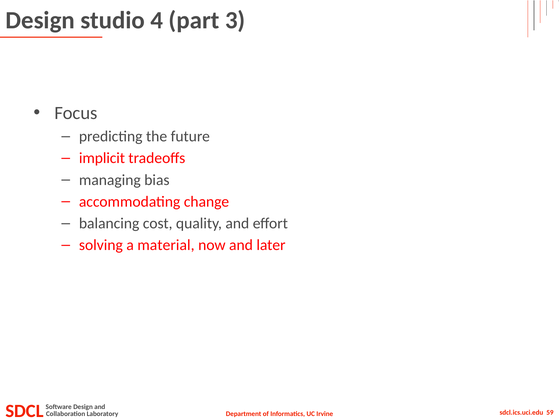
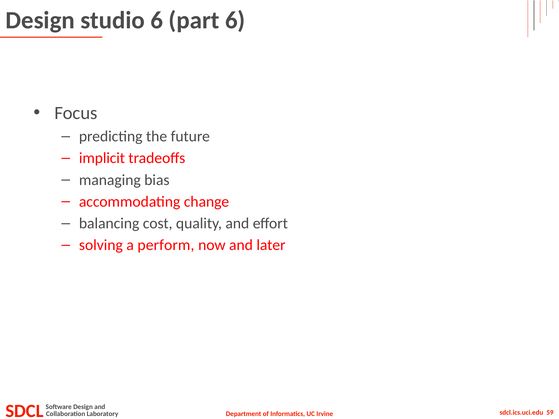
studio 4: 4 -> 6 (157, 20)
part 3: 3 -> 6 (235, 20)
material: material -> perform (166, 245)
